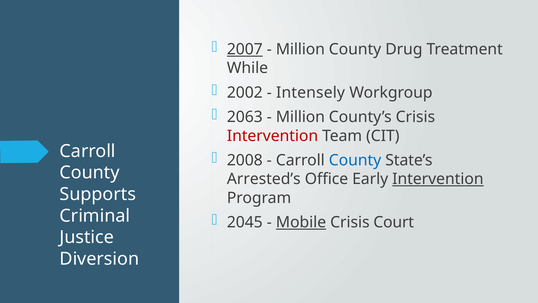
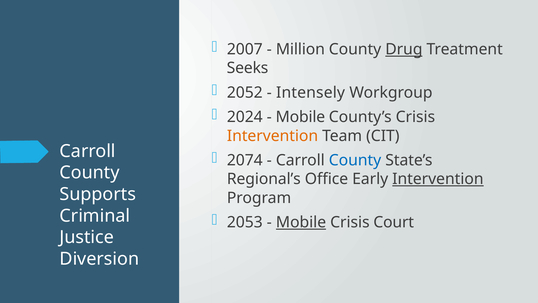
2007 underline: present -> none (245, 49)
Drug underline: none -> present (404, 49)
While: While -> Seeks (248, 68)
2002: 2002 -> 2052 (245, 92)
2063: 2063 -> 2024 (245, 117)
Million: Million -> Mobile (300, 117)
Intervention colour: red -> orange (272, 136)
2008: 2008 -> 2074 (245, 160)
Arrested’s: Arrested’s -> Regional’s (264, 179)
2045: 2045 -> 2053 (245, 222)
